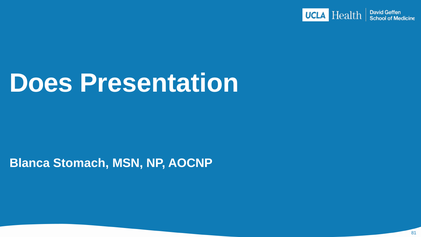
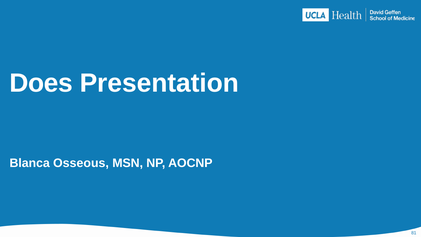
Stomach: Stomach -> Osseous (81, 163)
